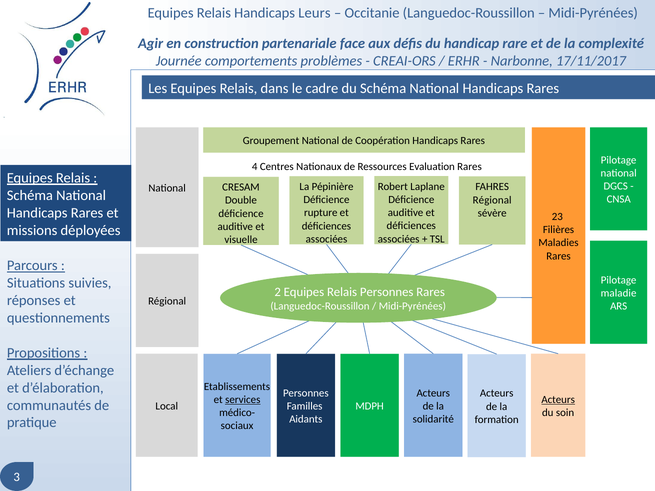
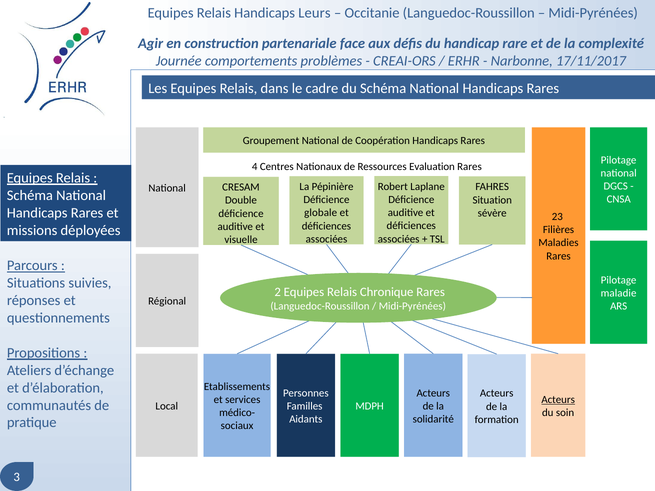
Régional: Régional -> Situation (492, 200)
rupture: rupture -> globale (321, 213)
Relais Personnes: Personnes -> Chronique (387, 292)
services underline: present -> none (243, 400)
